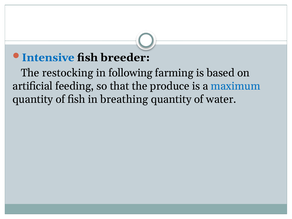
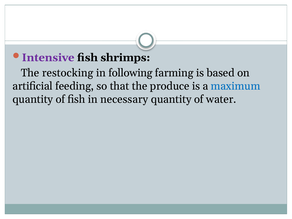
Intensive colour: blue -> purple (48, 58)
breeder: breeder -> shrimps (125, 58)
breathing: breathing -> necessary (124, 99)
